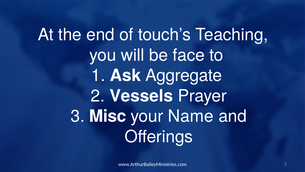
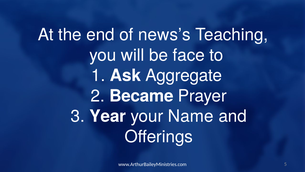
touch’s: touch’s -> news’s (164, 35)
Vessels: Vessels -> Became (141, 96)
Misc: Misc -> Year (108, 116)
